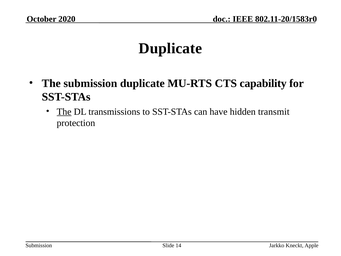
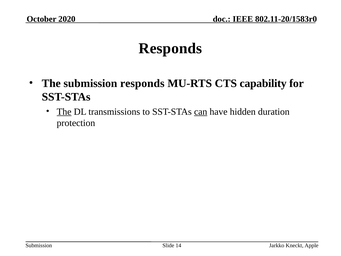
Duplicate: Duplicate -> Responds (170, 48)
submission duplicate: duplicate -> responds (142, 83)
can underline: none -> present (201, 112)
transmit: transmit -> duration (274, 112)
